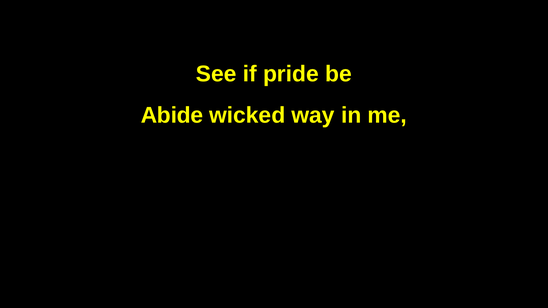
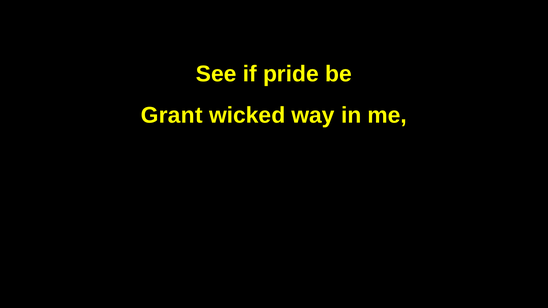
Abide: Abide -> Grant (172, 115)
